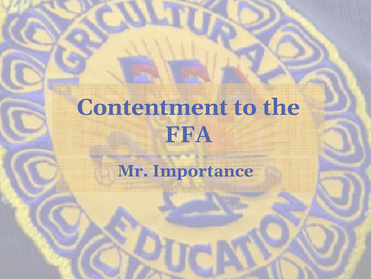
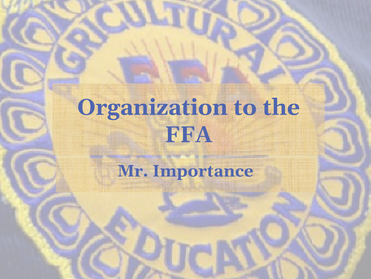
Contentment: Contentment -> Organization (152, 107)
